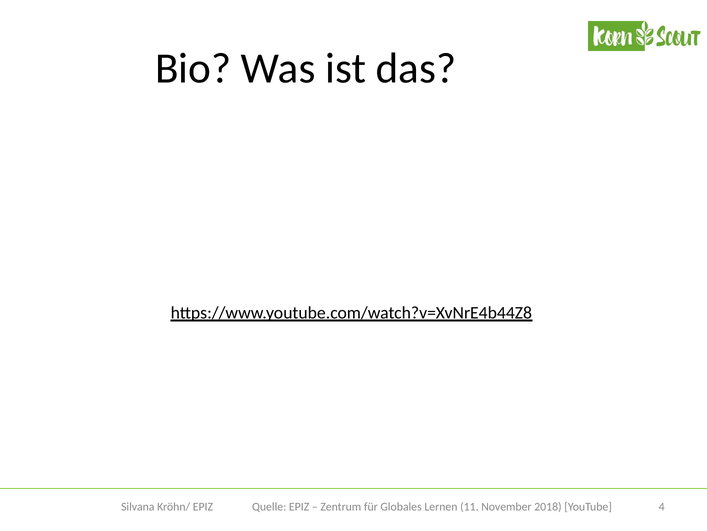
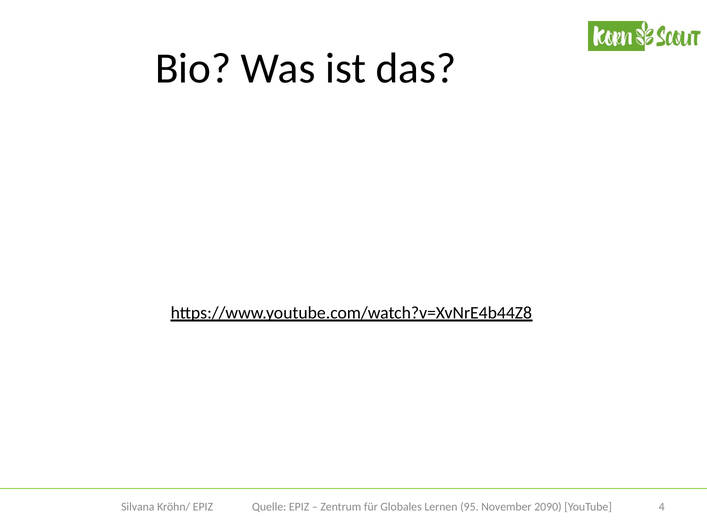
11: 11 -> 95 (469, 506)
2018: 2018 -> 2090 (548, 506)
